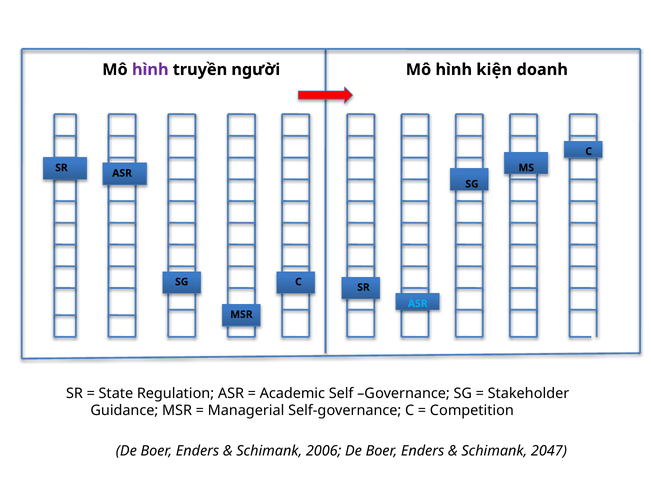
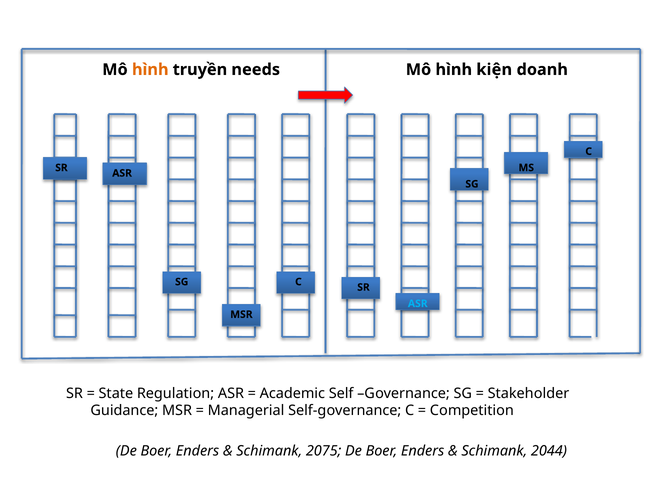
hình colour: purple -> orange (150, 69)
người: người -> needs (256, 69)
2006: 2006 -> 2075 (324, 450)
2047: 2047 -> 2044 (549, 450)
